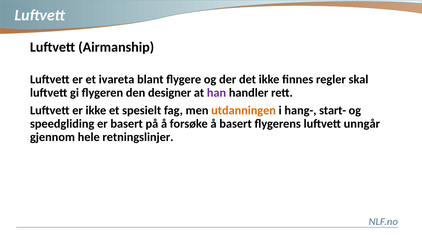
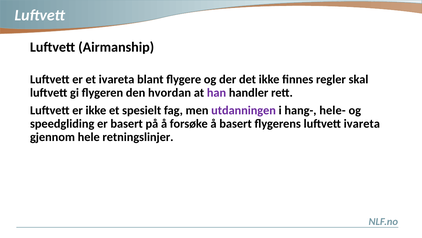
designer: designer -> hvordan (170, 93)
utdanningen colour: orange -> purple (244, 110)
start-: start- -> hele- (332, 110)
luftvett unngår: unngår -> ivareta (362, 123)
